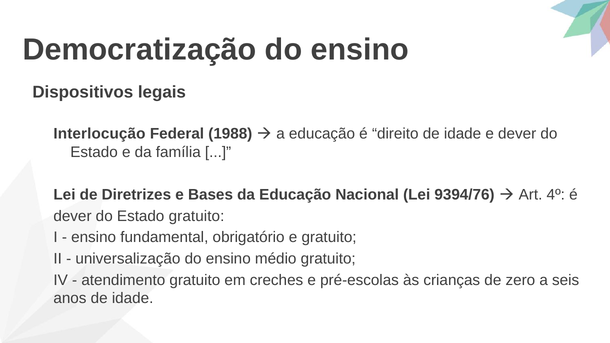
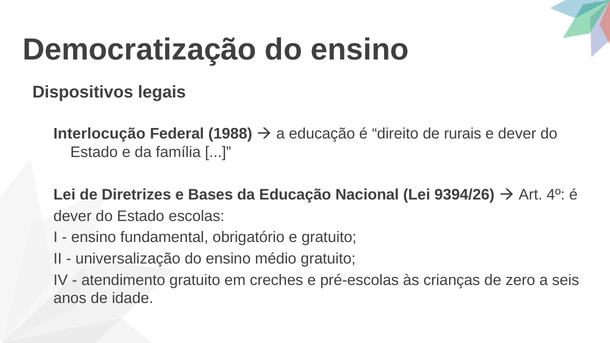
direito de idade: idade -> rurais (463, 134)
9394/76: 9394/76 -> 9394/26 (464, 195)
Estado gratuito: gratuito -> escolas (197, 216)
